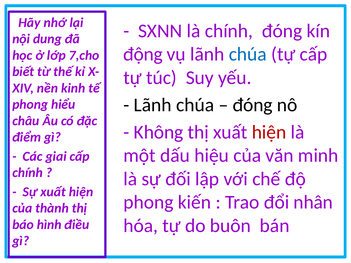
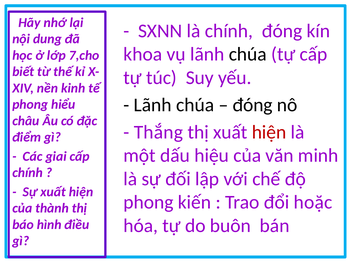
động: động -> khoa (143, 54)
chúa colour: blue -> black (248, 54)
Không: Không -> Thắng (158, 132)
nhân: nhân -> hoặc (313, 202)
